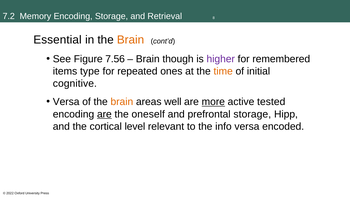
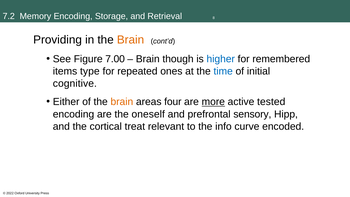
Essential: Essential -> Providing (58, 40)
7.56: 7.56 -> 7.00 (115, 59)
higher colour: purple -> blue (221, 59)
time colour: orange -> blue (223, 71)
Versa: Versa -> Either (66, 102)
well: well -> four (173, 102)
are underline: present -> none (104, 114)
prefrontal storage: storage -> sensory (252, 114)
level: level -> treat (135, 126)
info versa: versa -> curve (247, 126)
